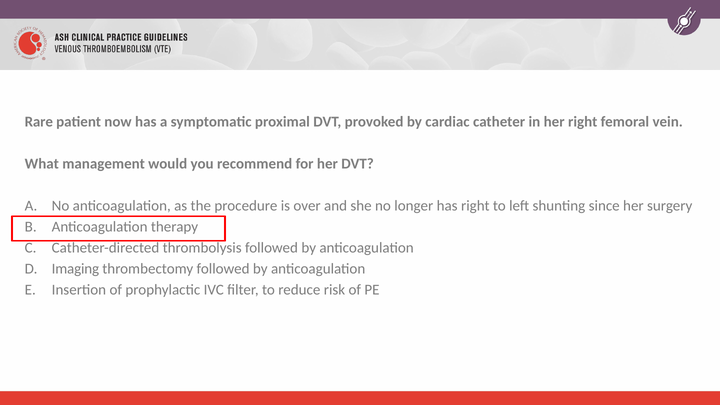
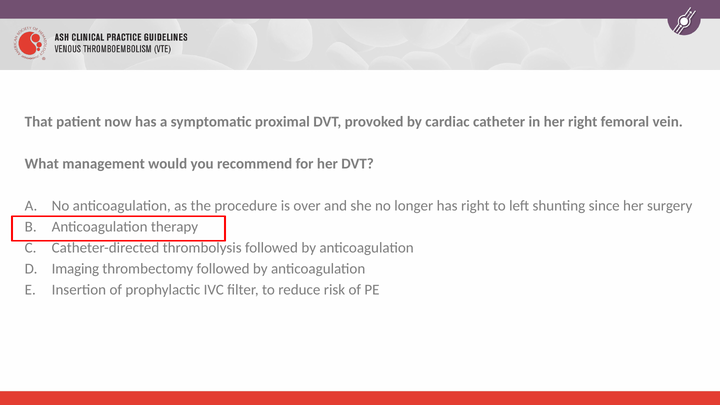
Rare: Rare -> That (39, 122)
